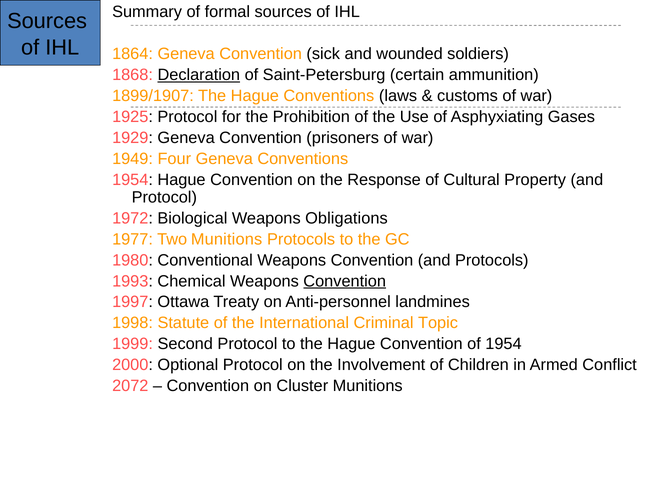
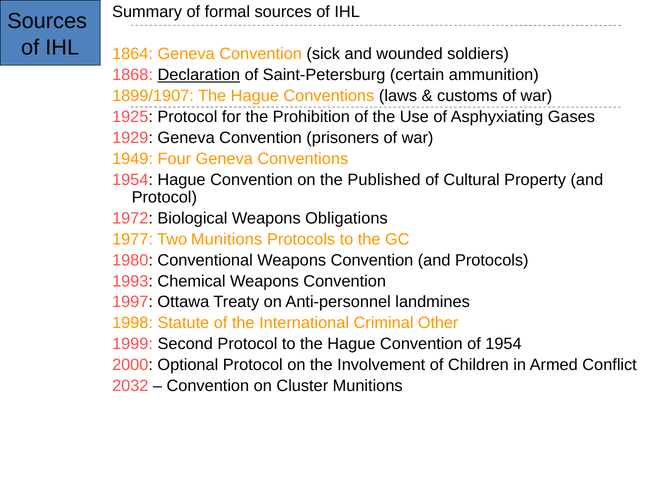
Response: Response -> Published (384, 179)
Convention underline: present -> none (345, 281)
Topic: Topic -> Other (438, 323)
2072: 2072 -> 2032 (130, 386)
